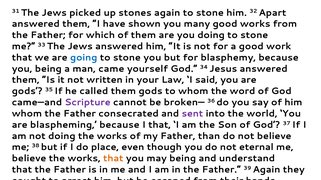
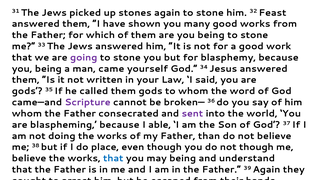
Apart: Apart -> Feast (273, 13)
are you doing: doing -> being (211, 35)
going colour: blue -> purple (84, 58)
I that: that -> able (160, 125)
not eternal: eternal -> though (256, 148)
that colour: orange -> blue (113, 159)
